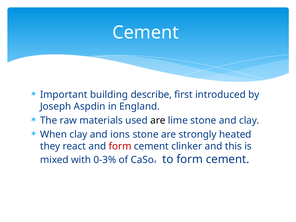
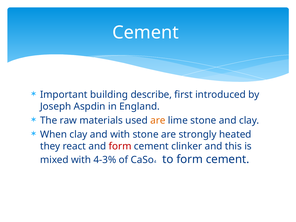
are colour: black -> orange (158, 120)
and ions: ions -> with (120, 134)
0-3%: 0-3% -> 4-3% (105, 160)
